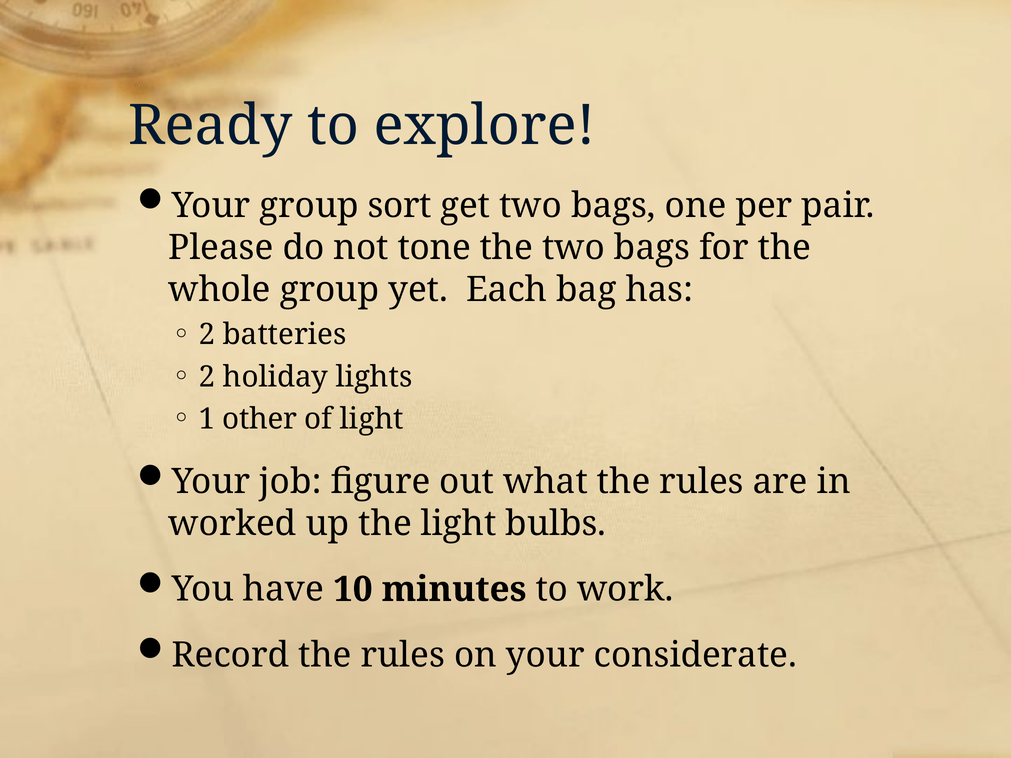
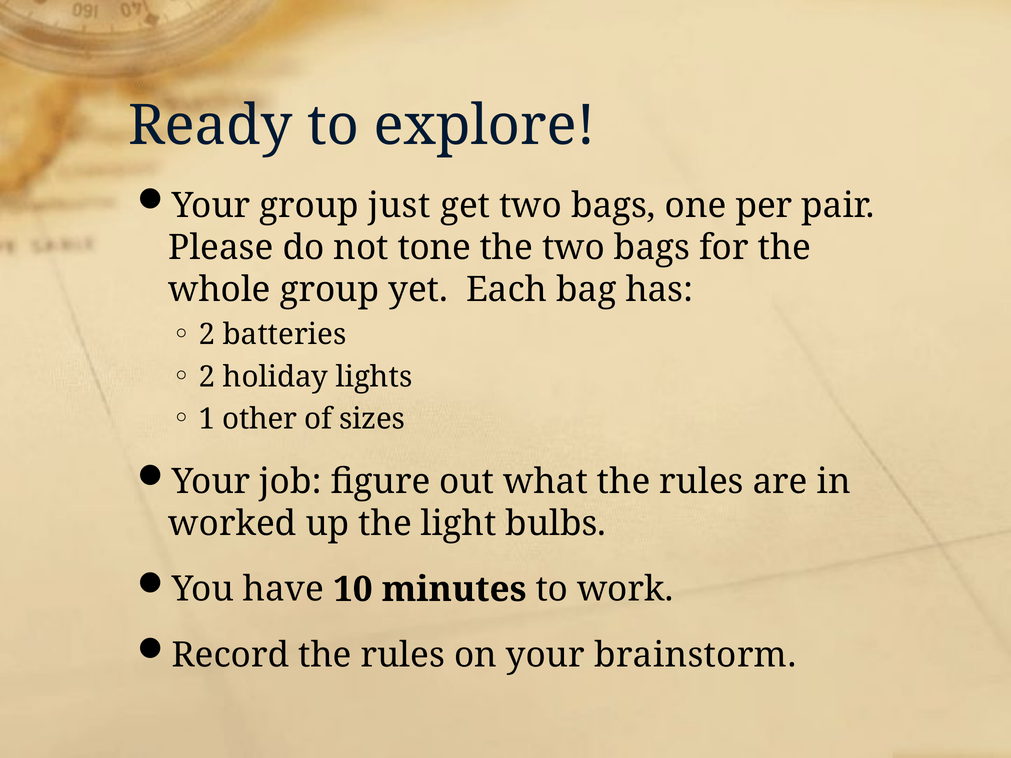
sort: sort -> just (399, 206)
of light: light -> sizes (372, 419)
considerate: considerate -> brainstorm (695, 655)
